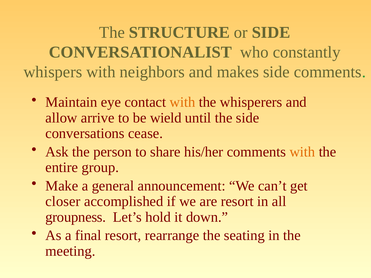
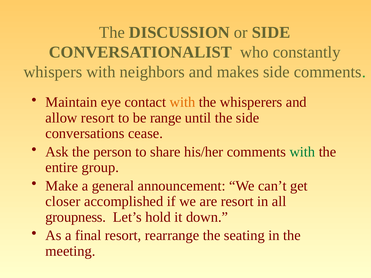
STRUCTURE: STRUCTURE -> DISCUSSION (179, 32)
allow arrive: arrive -> resort (98, 118)
wield: wield -> range (166, 118)
with colour: orange -> green (302, 152)
